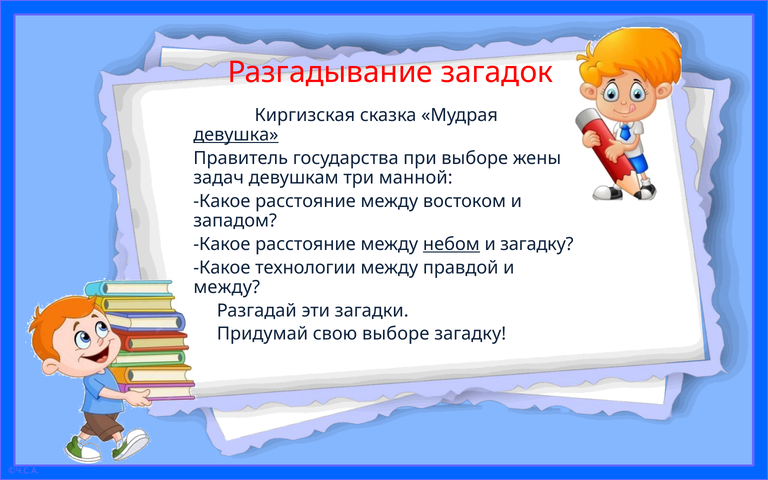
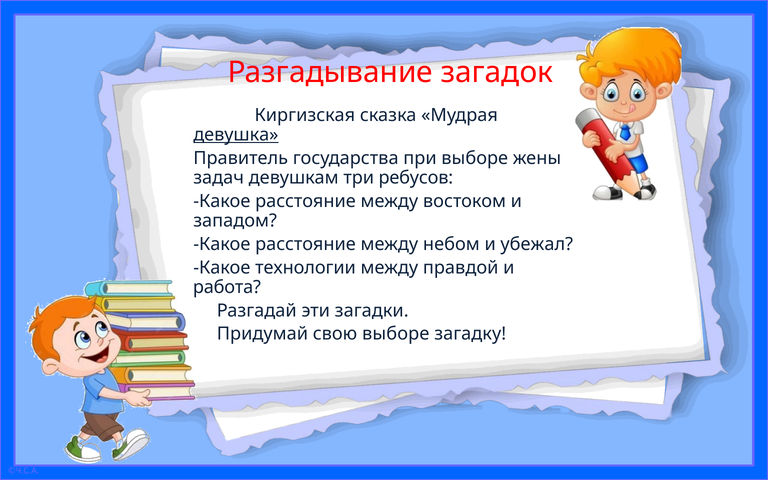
манной: манной -> ребусов (416, 178)
небом underline: present -> none (451, 244)
и загадку: загадку -> убежал (537, 244)
между: между -> работа (227, 287)
